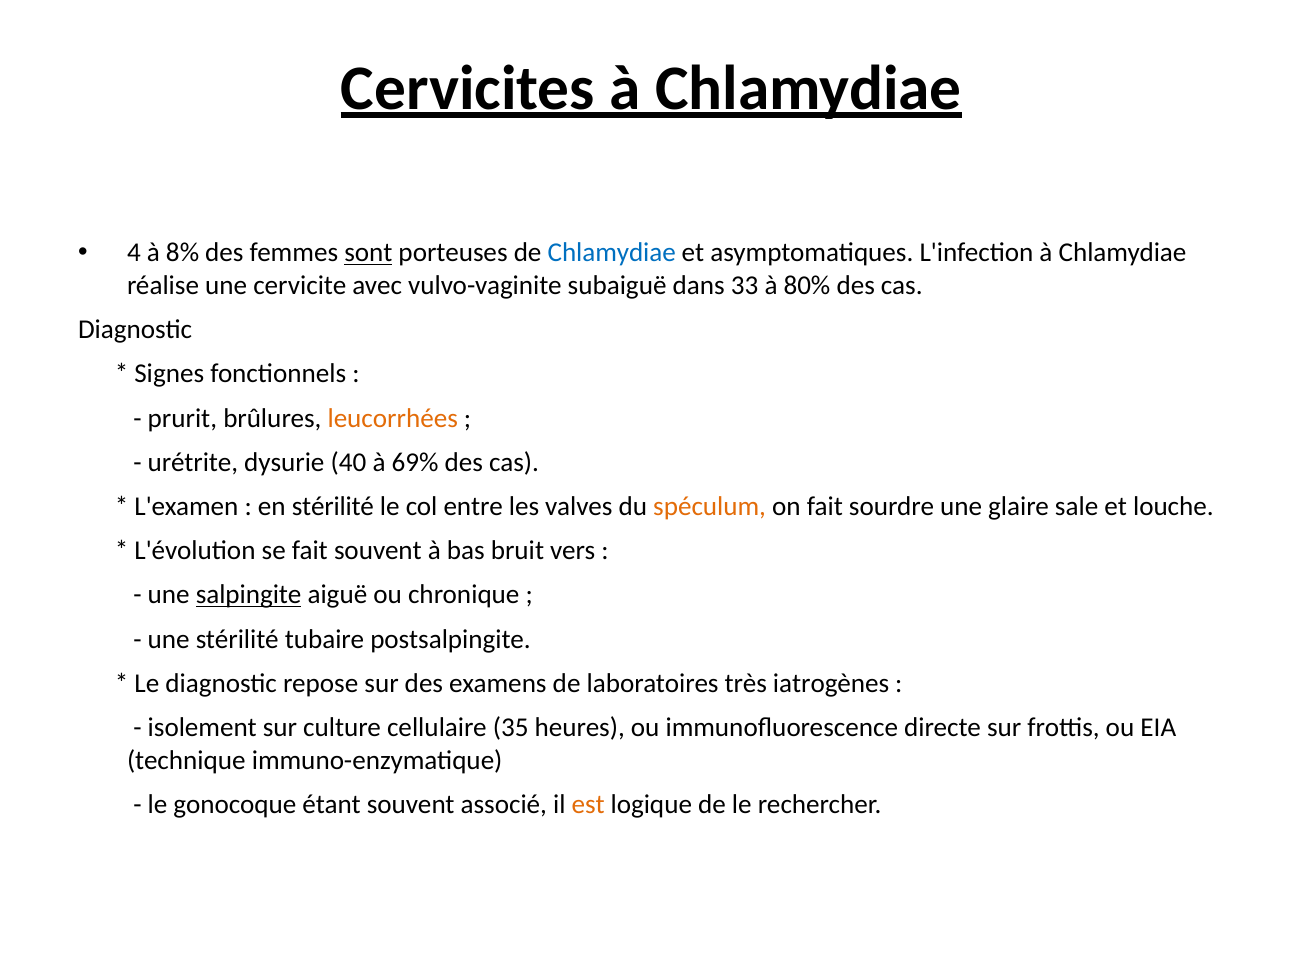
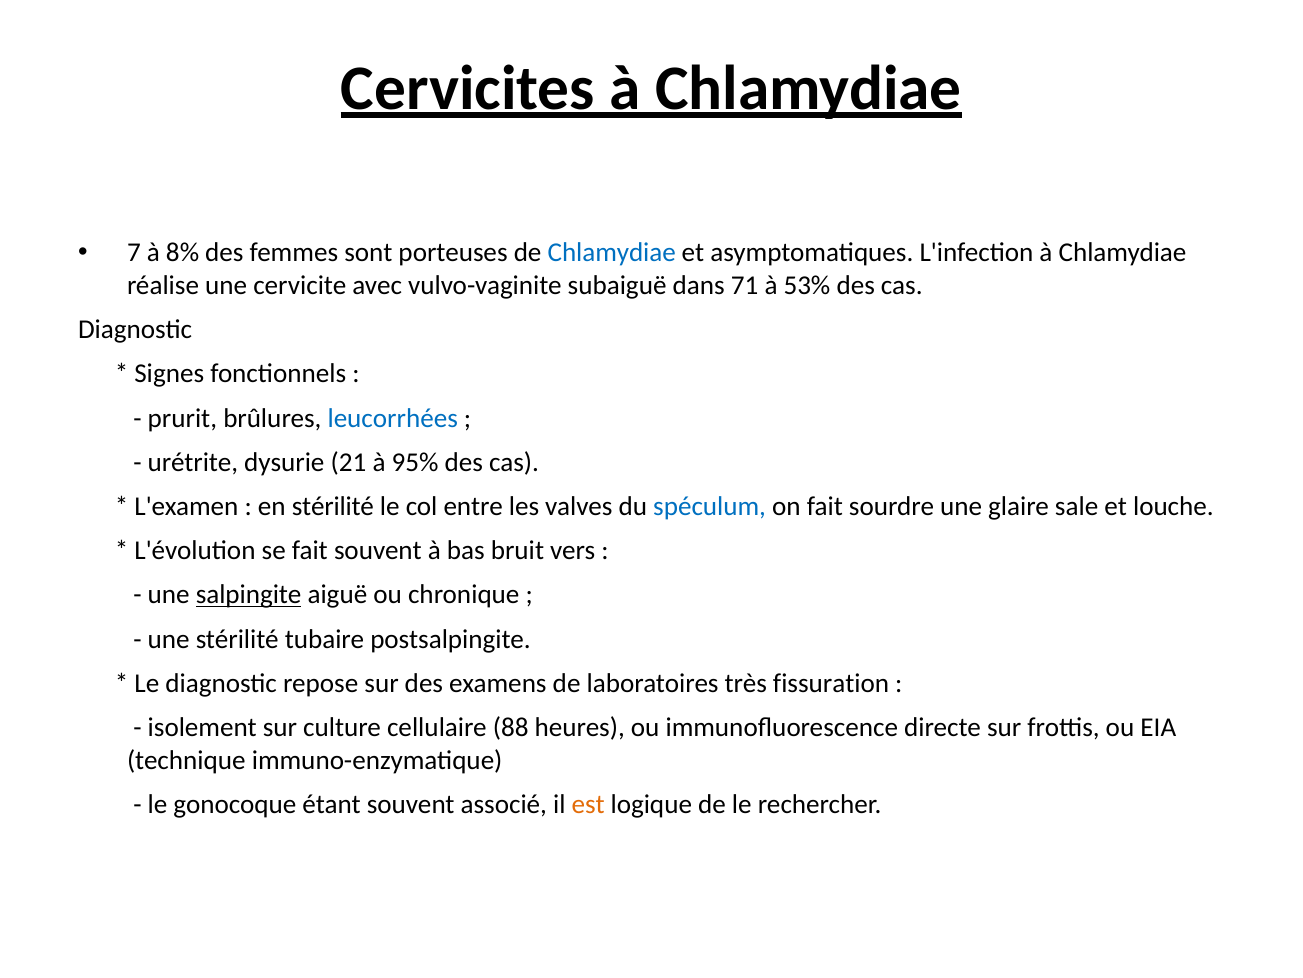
4: 4 -> 7 (134, 253)
sont underline: present -> none (368, 253)
33: 33 -> 71 (745, 285)
80%: 80% -> 53% (807, 285)
leucorrhées colour: orange -> blue (393, 418)
40: 40 -> 21 (348, 462)
69%: 69% -> 95% (415, 462)
spéculum colour: orange -> blue (710, 506)
iatrogènes: iatrogènes -> fissuration (831, 683)
35: 35 -> 88 (511, 727)
